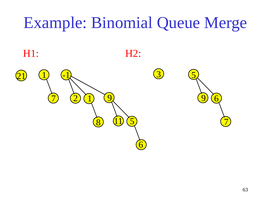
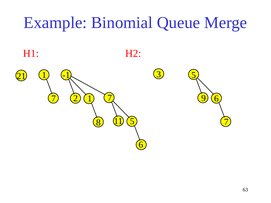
2 1 9: 9 -> 7 (110, 98)
